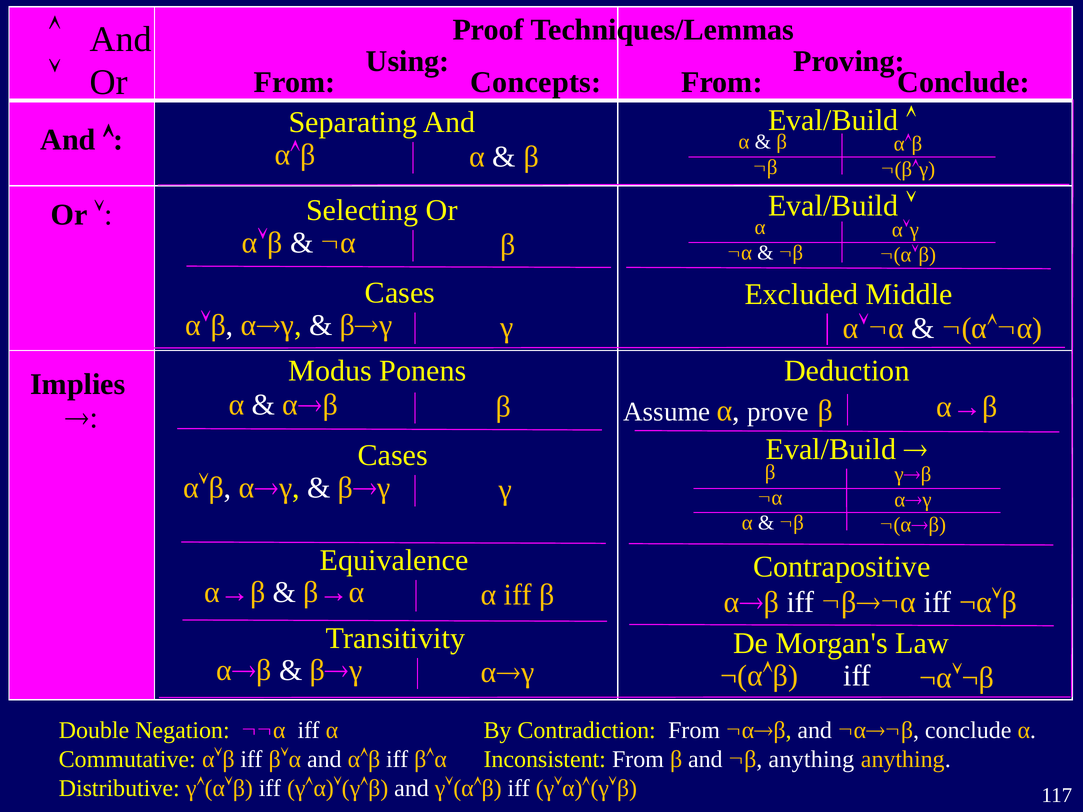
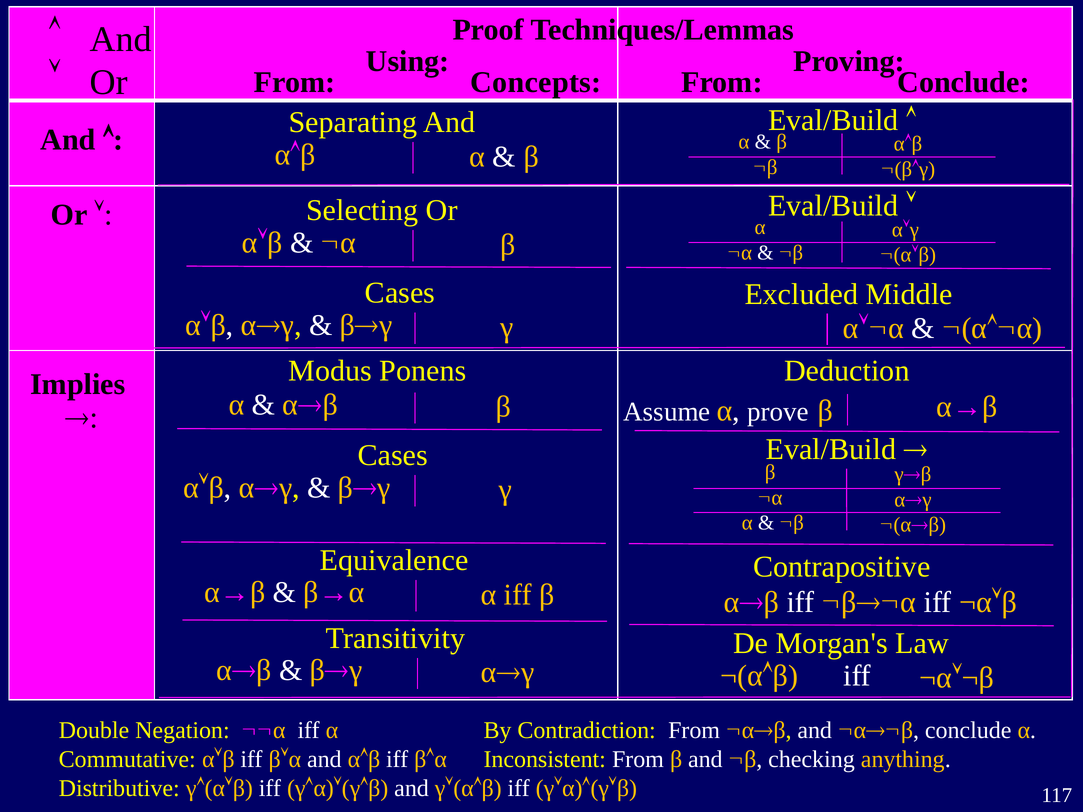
β anything: anything -> checking (812, 759)
